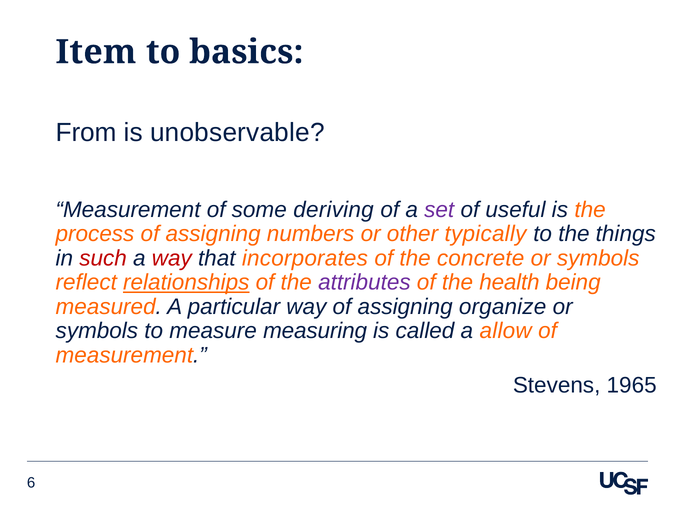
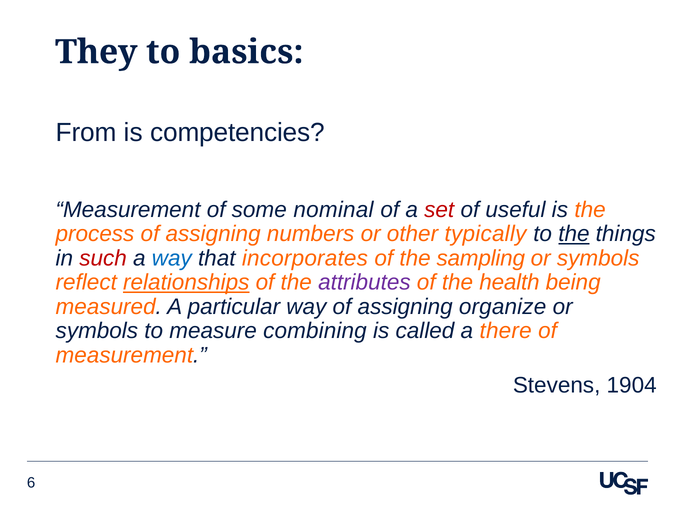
Item: Item -> They (96, 52)
unobservable: unobservable -> competencies (238, 133)
deriving: deriving -> nominal (334, 210)
set colour: purple -> red (439, 210)
the underline: none -> present (574, 234)
way colour: red -> blue (172, 258)
concrete: concrete -> sampling (481, 258)
measuring: measuring -> combining (315, 331)
allow: allow -> there (506, 331)
1965: 1965 -> 1904 (632, 385)
